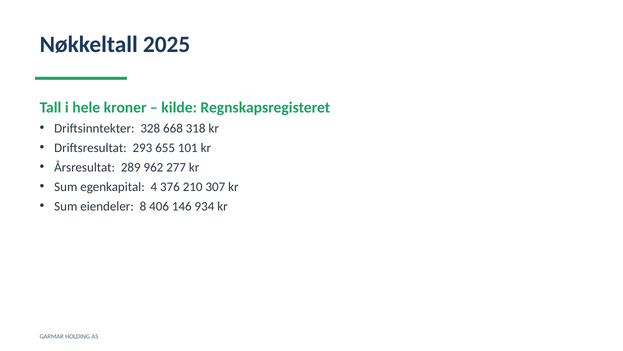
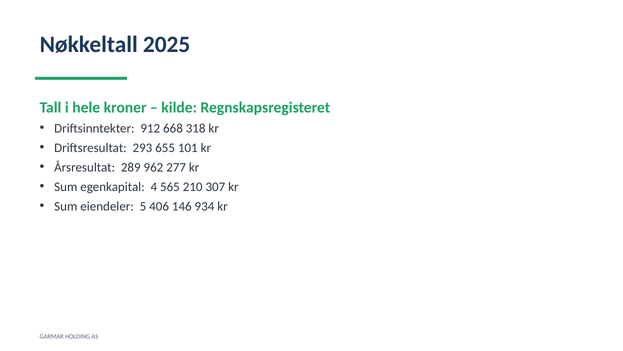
328: 328 -> 912 (150, 128)
376: 376 -> 565 (170, 187)
8: 8 -> 5 (143, 206)
